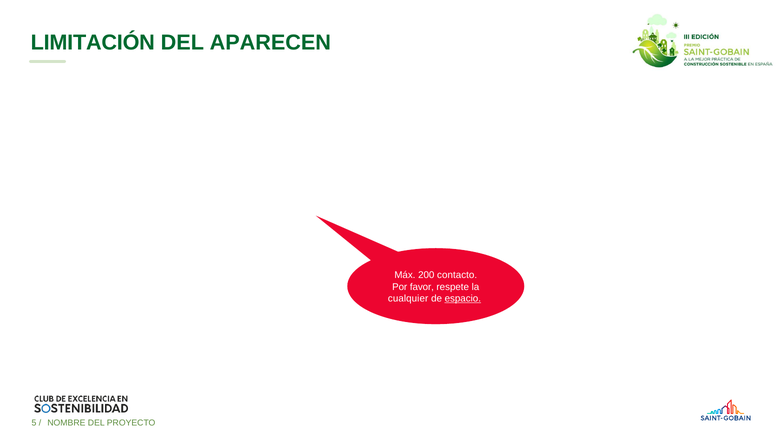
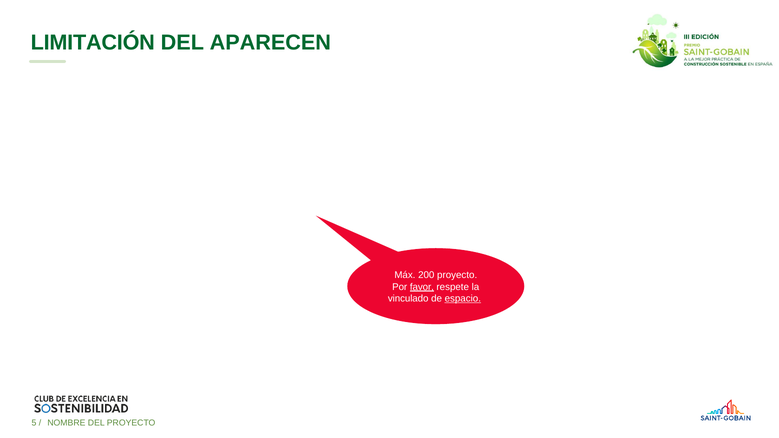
200 contacto: contacto -> proyecto (457, 275)
favor underline: none -> present (422, 287)
cualquier: cualquier -> vinculado (408, 299)
